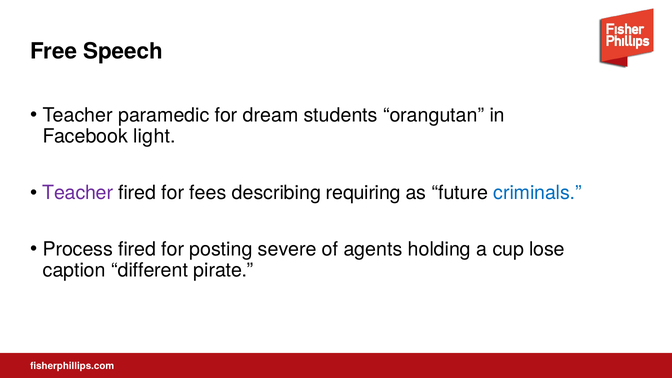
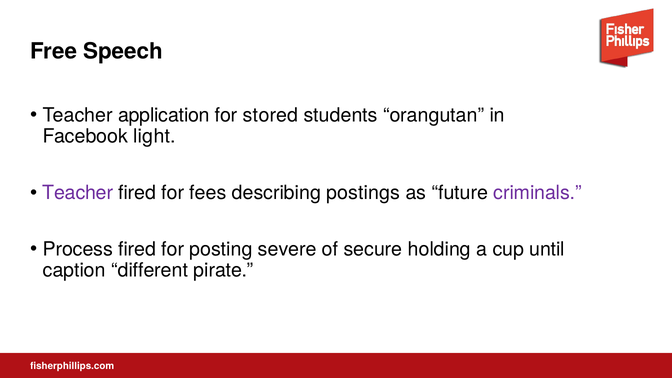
paramedic: paramedic -> application (164, 115)
dream: dream -> stored (271, 115)
requiring: requiring -> postings (363, 193)
criminals colour: blue -> purple (538, 193)
agents: agents -> secure (373, 249)
lose: lose -> until (547, 249)
